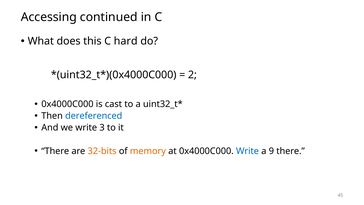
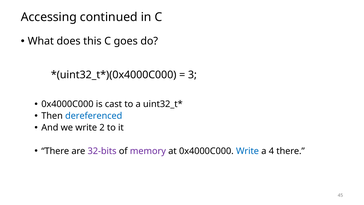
hard: hard -> goes (126, 41)
2: 2 -> 3 (192, 75)
3: 3 -> 2 (102, 127)
32-bits colour: orange -> purple (102, 151)
memory colour: orange -> purple (148, 151)
9: 9 -> 4 (271, 151)
